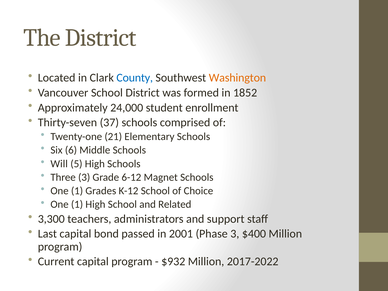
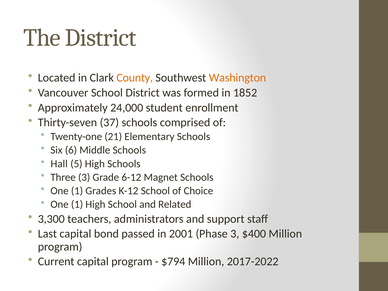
County colour: blue -> orange (135, 78)
Will: Will -> Hall (59, 164)
$932: $932 -> $794 (173, 262)
